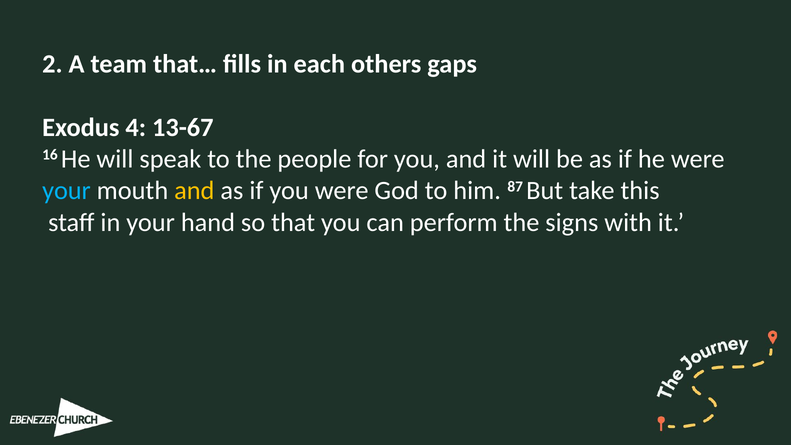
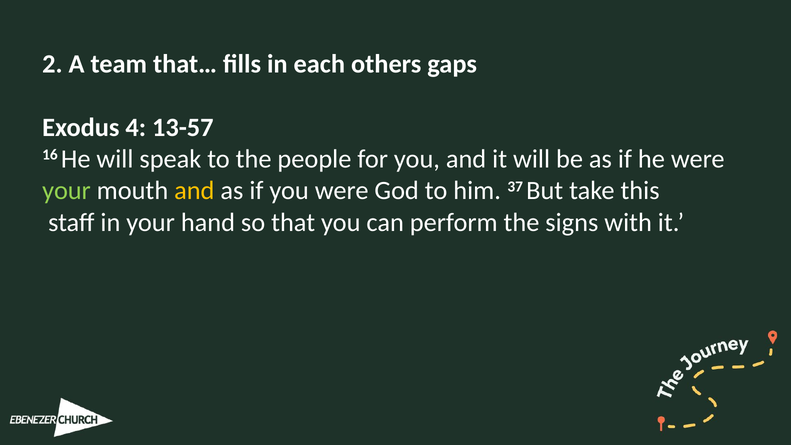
13-67: 13-67 -> 13-57 (183, 127)
your colour: light blue -> light green (66, 191)
87: 87 -> 37 (515, 186)
